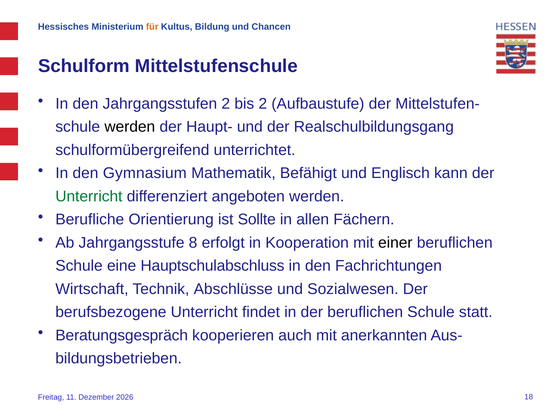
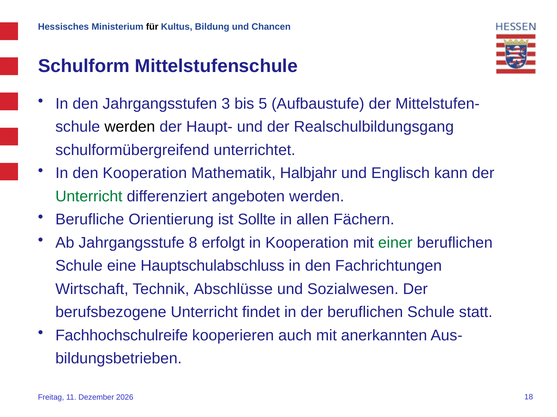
für colour: orange -> black (152, 27)
Jahrgangsstufen 2: 2 -> 3 (226, 104)
bis 2: 2 -> 5 (263, 104)
den Gymnasium: Gymnasium -> Kooperation (145, 173)
Befähigt: Befähigt -> Halbjahr (308, 173)
einer colour: black -> green (395, 243)
Beratungsgespräch: Beratungsgespräch -> Fachhochschulreife (122, 336)
